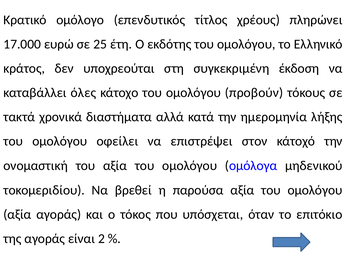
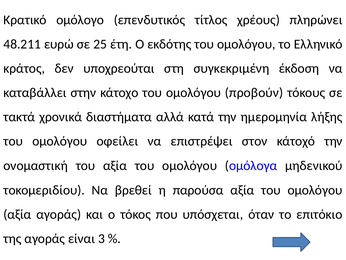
17.000: 17.000 -> 48.211 (22, 44)
όλες: όλες -> στην (83, 92)
2: 2 -> 3 (101, 238)
